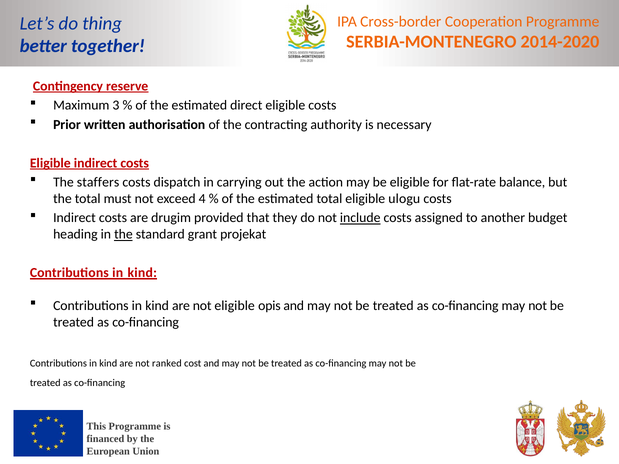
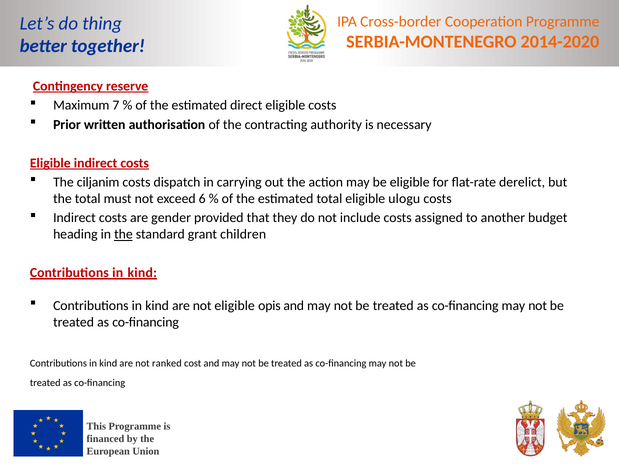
3: 3 -> 7 (116, 105)
staffers: staffers -> ciljanim (98, 182)
balance: balance -> derelict (522, 182)
4: 4 -> 6 (202, 199)
drugim: drugim -> gender (171, 218)
include underline: present -> none (360, 218)
projekat: projekat -> children (243, 235)
